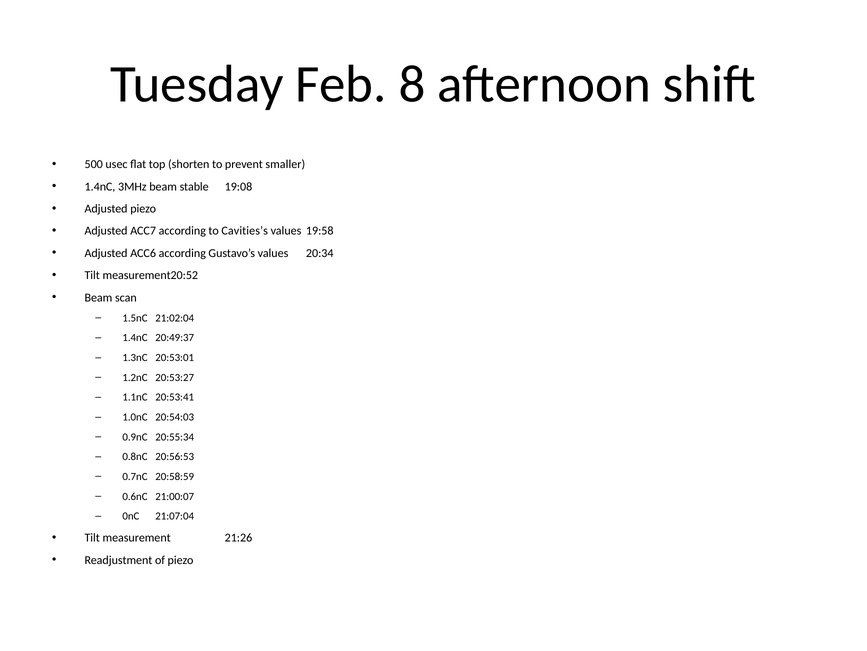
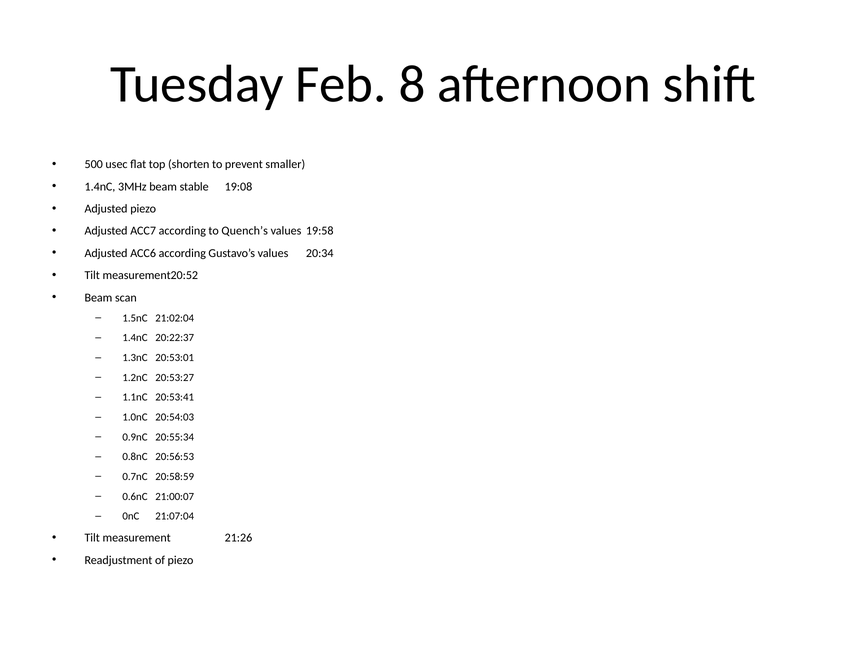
Cavities’s: Cavities’s -> Quench’s (245, 231)
20:49:37: 20:49:37 -> 20:22:37 (175, 337)
